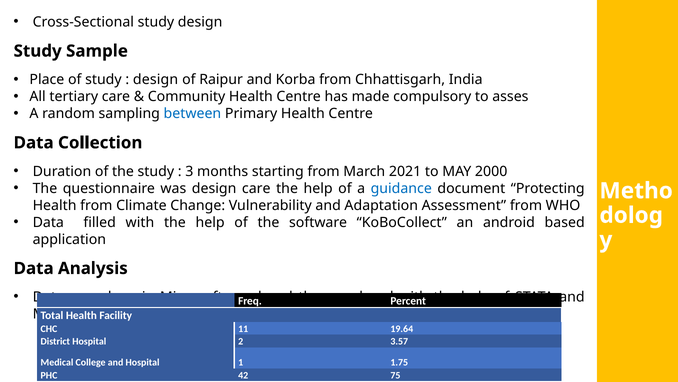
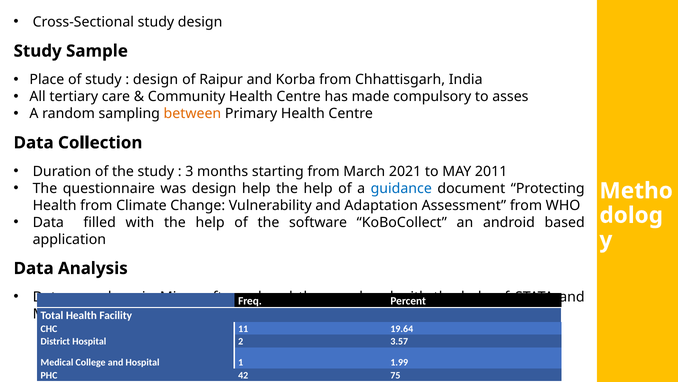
between colour: blue -> orange (192, 113)
2000: 2000 -> 2011 (491, 171)
design care: care -> help (256, 188)
1.75: 1.75 -> 1.99 (399, 362)
